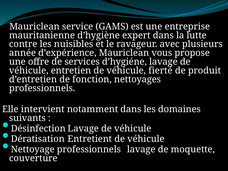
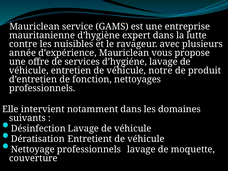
fierté: fierté -> notre (160, 71)
